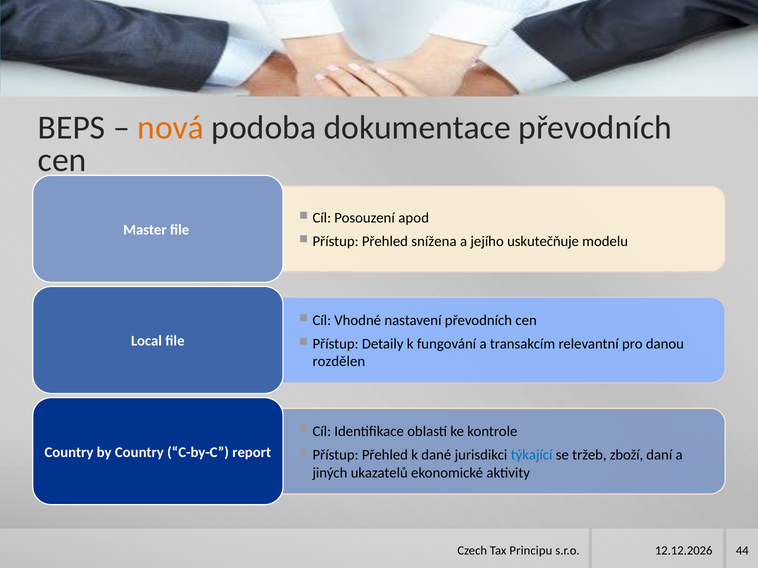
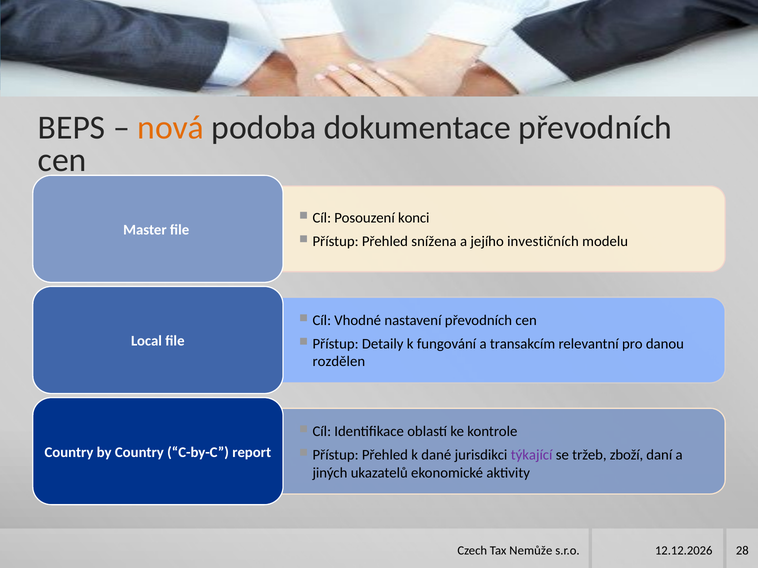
apod: apod -> konci (414, 218)
uskutečňuje: uskutečňuje -> investičních (543, 242)
týkající colour: blue -> purple (532, 455)
Principu: Principu -> Nemůže (531, 551)
44: 44 -> 28 (742, 551)
